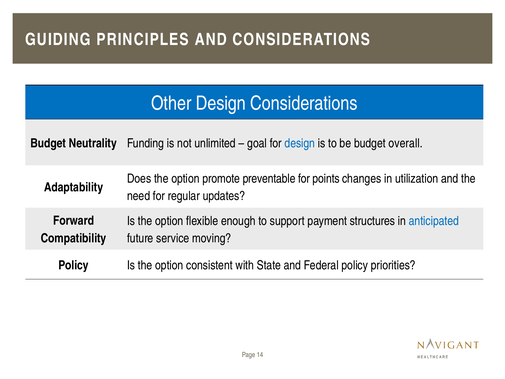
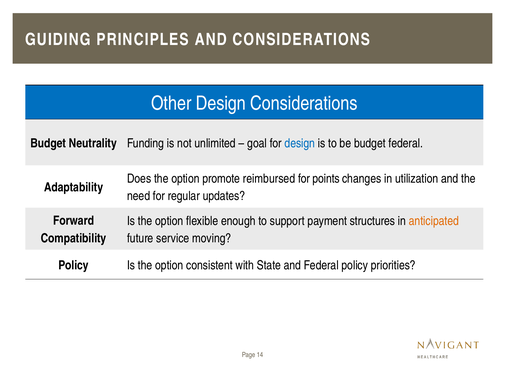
budget overall: overall -> federal (406, 143)
preventable: preventable -> reimbursed (269, 179)
anticipated colour: blue -> orange (434, 221)
